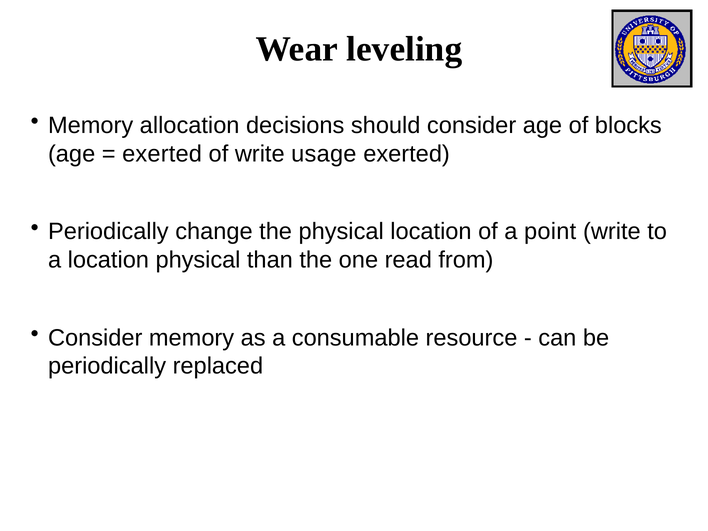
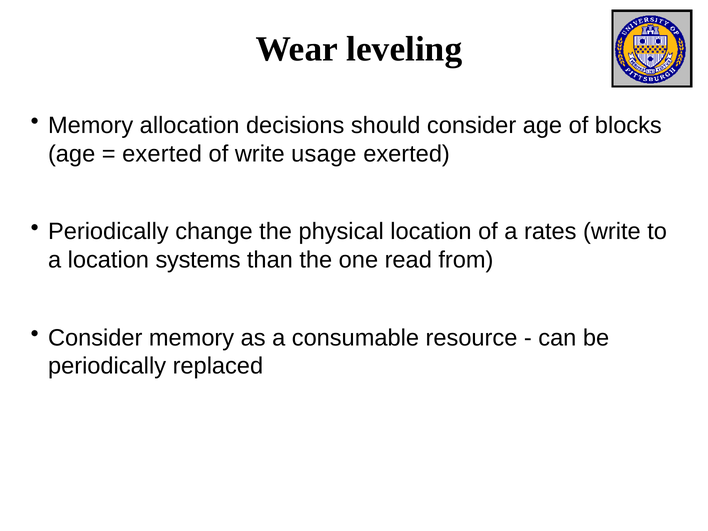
point: point -> rates (550, 232)
location physical: physical -> systems (198, 260)
